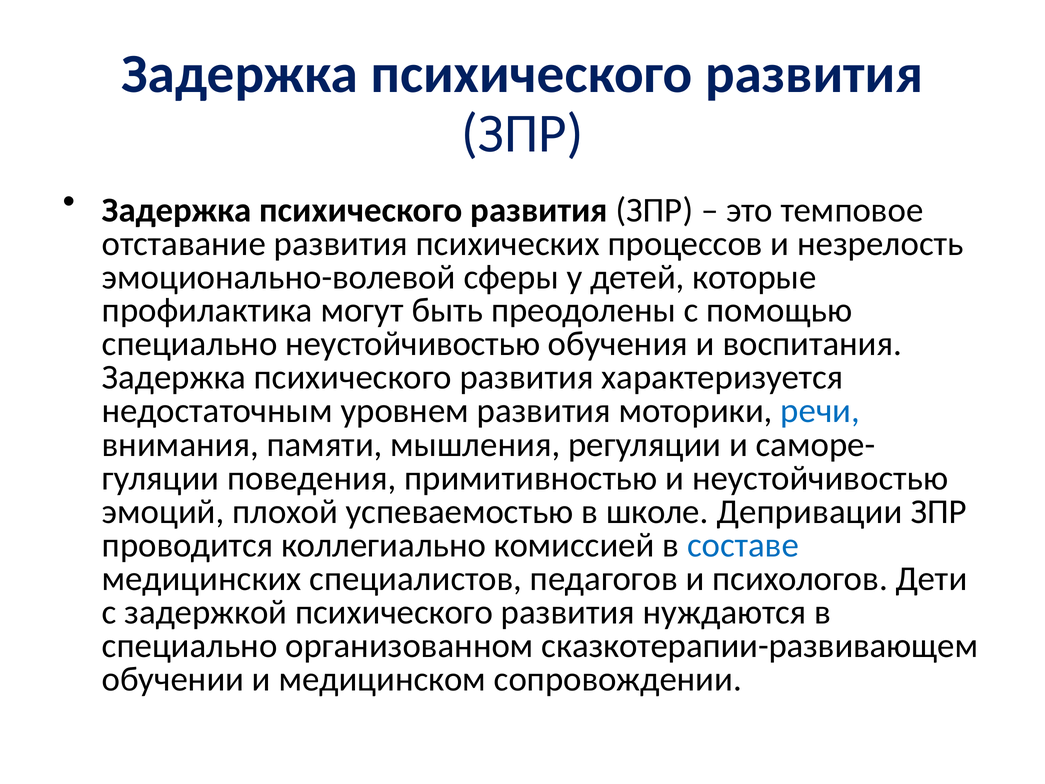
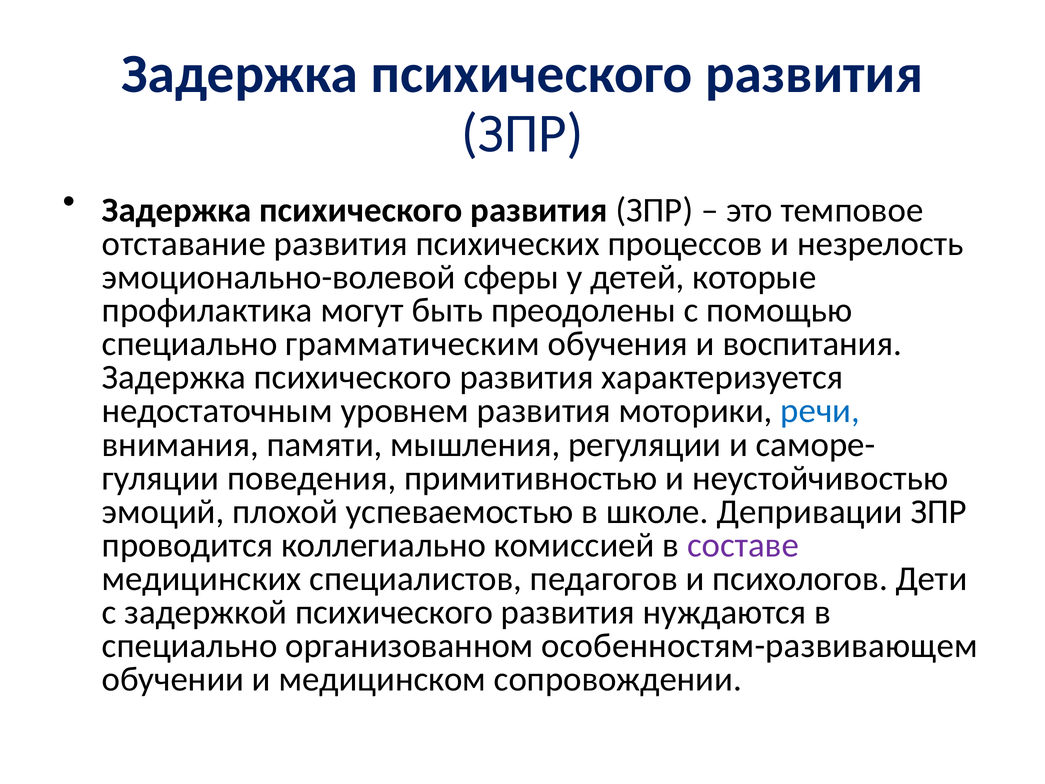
специально неустойчивостью: неустойчивостью -> грамматическим (412, 344)
составе colour: blue -> purple (743, 545)
сказкотерапии-развивающем: сказкотерапии-развивающем -> особенностям-развивающем (760, 645)
